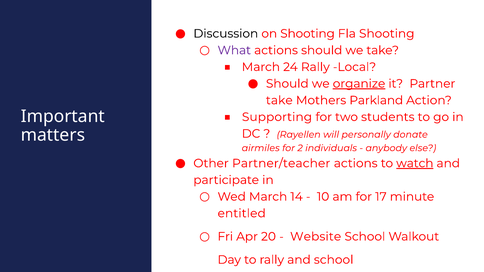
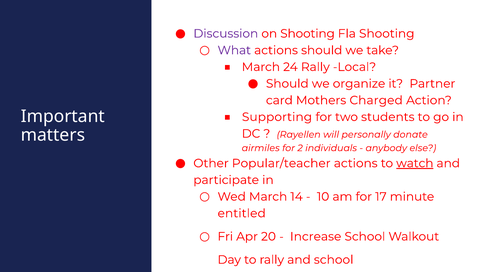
Discussion colour: black -> purple (226, 34)
organize underline: present -> none (359, 84)
take: take -> card (279, 100)
Parkland: Parkland -> Charged (376, 100)
Partner/teacher: Partner/teacher -> Popular/teacher (281, 163)
Website: Website -> Increase (316, 237)
